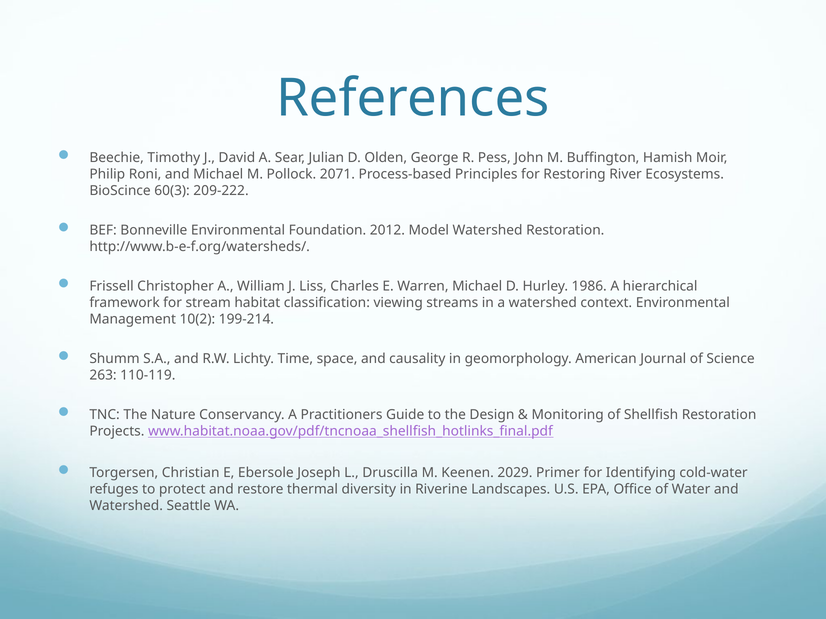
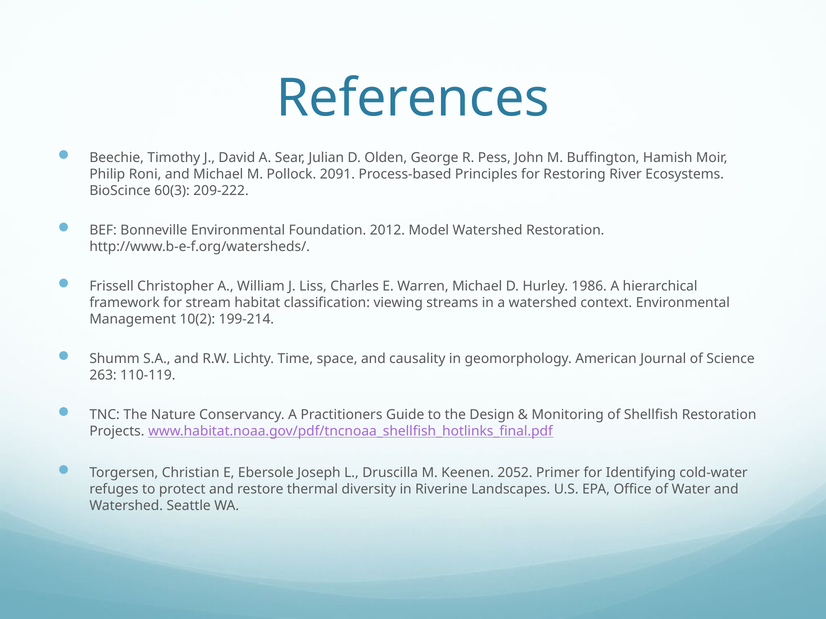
2071: 2071 -> 2091 (337, 174)
2029: 2029 -> 2052 (515, 473)
